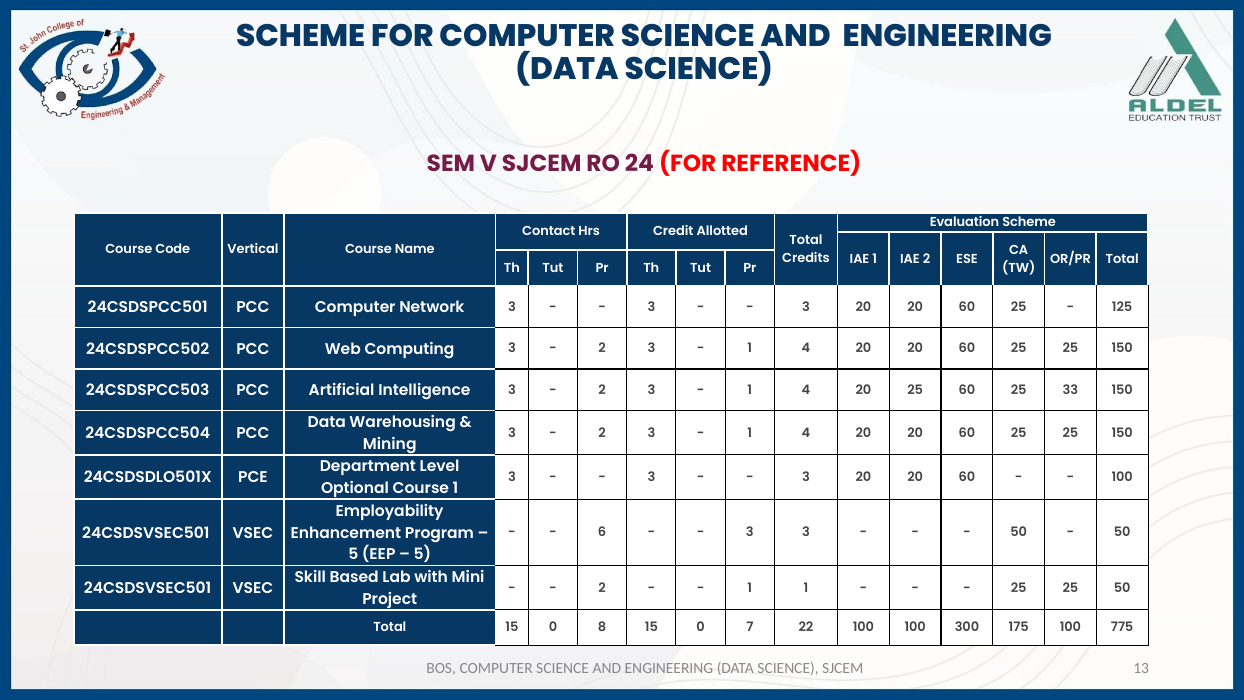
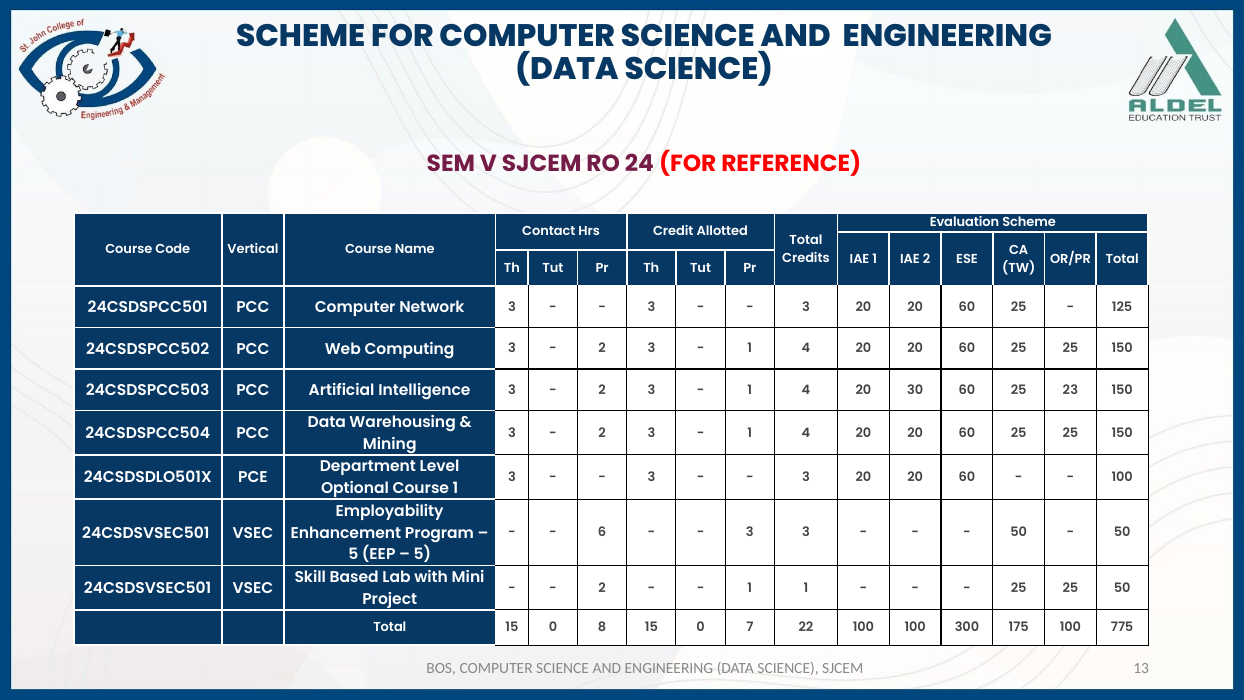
20 25: 25 -> 30 (915, 390)
33: 33 -> 23 (1070, 390)
